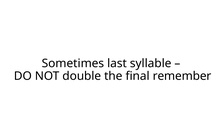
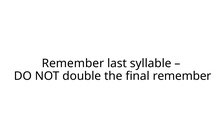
Sometimes: Sometimes -> Remember (73, 64)
